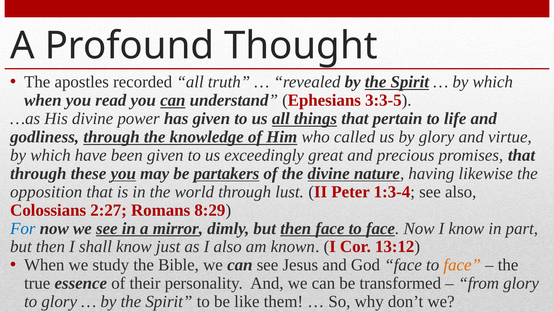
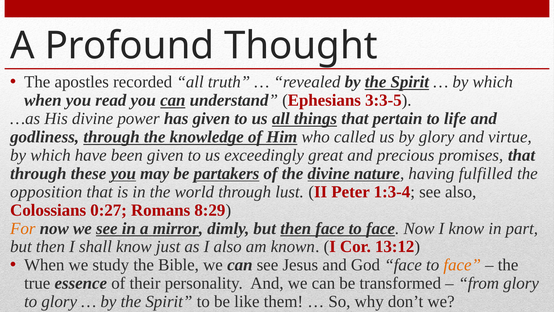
likewise: likewise -> fulfilled (486, 173)
2:27: 2:27 -> 0:27 (109, 210)
For colour: blue -> orange (23, 228)
